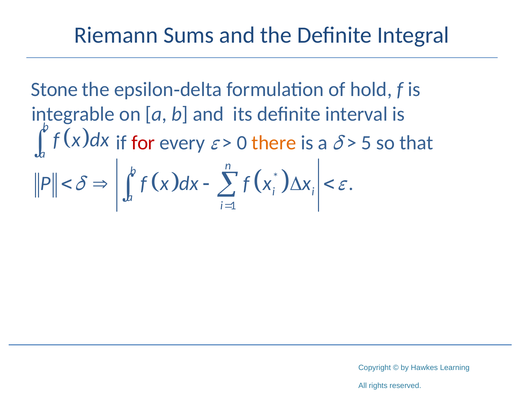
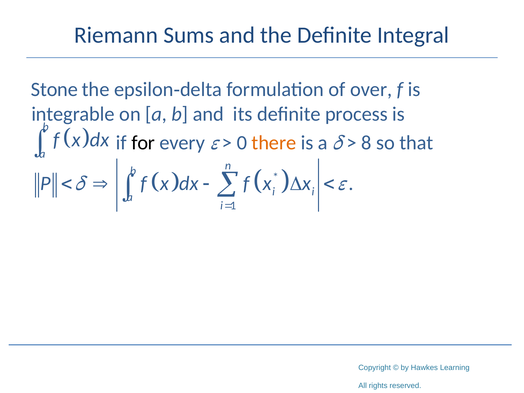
hold: hold -> over (371, 90)
interval: interval -> process (356, 114)
for colour: red -> black (143, 143)
5: 5 -> 8 (366, 143)
